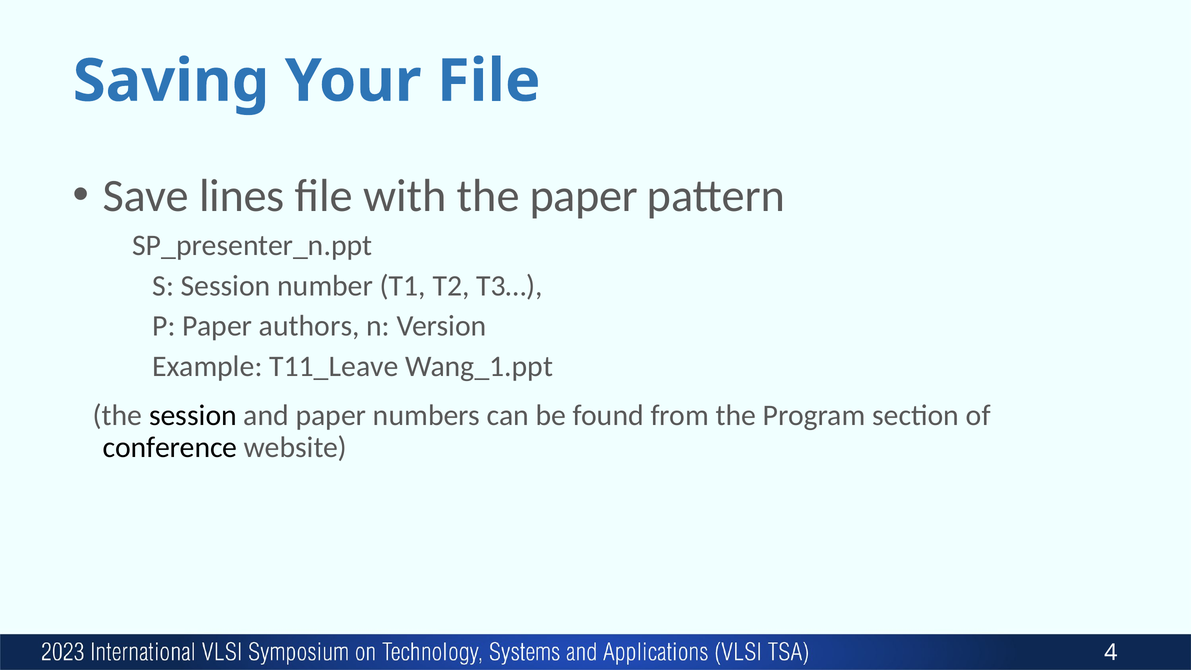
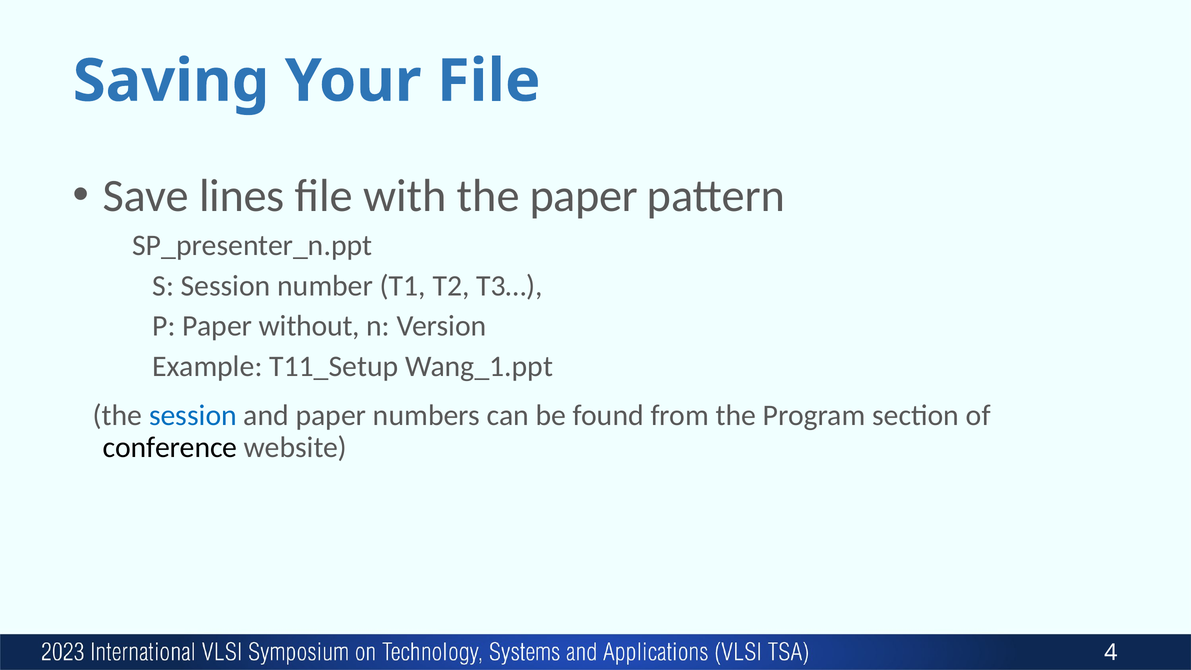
authors: authors -> without (309, 326)
T11_Leave: T11_Leave -> T11_Setup (334, 367)
session colour: black -> blue (193, 415)
